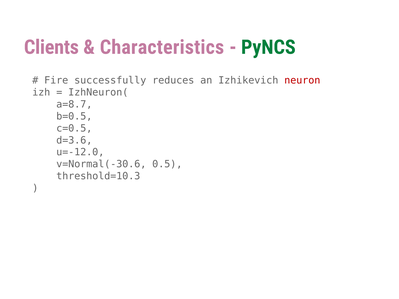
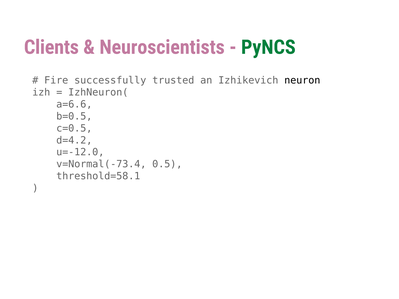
Characteristics: Characteristics -> Neuroscientists (162, 47)
reduces: reduces -> trusted (173, 80)
neuron colour: red -> black (302, 80)
a=8.7: a=8.7 -> a=6.6 (74, 104)
d=3.6: d=3.6 -> d=4.2 (74, 140)
v=Normal(-30.6: v=Normal(-30.6 -> v=Normal(-73.4 (101, 164)
threshold=10.3: threshold=10.3 -> threshold=58.1 (98, 176)
